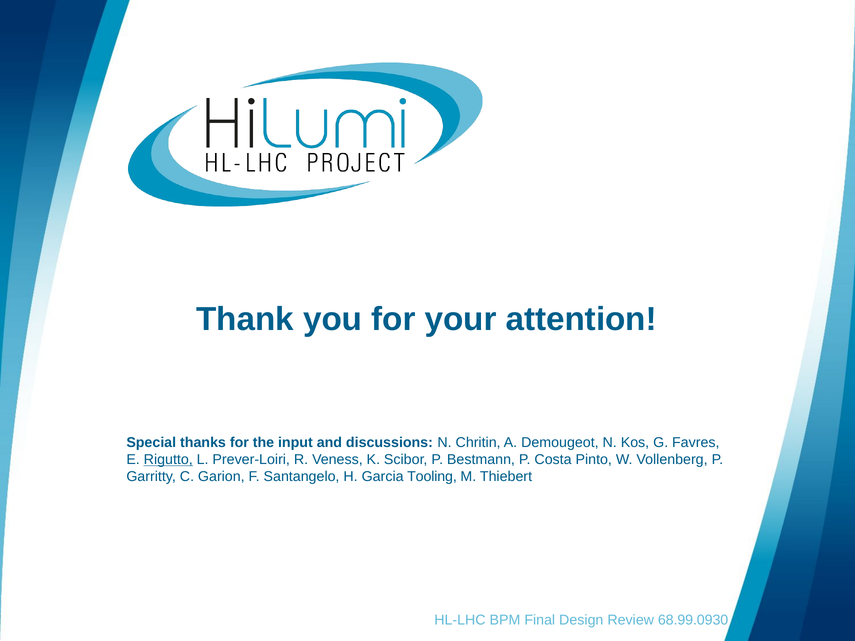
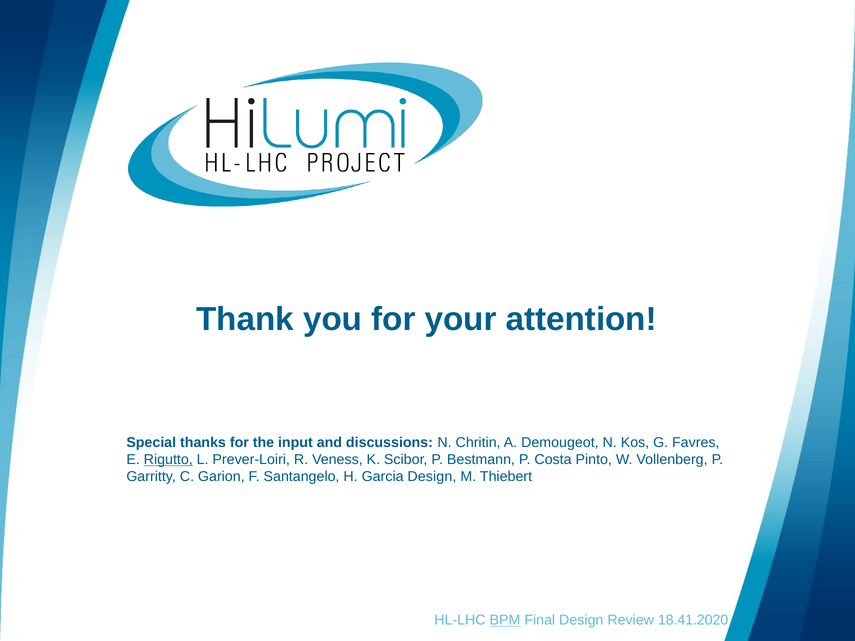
Garcia Tooling: Tooling -> Design (432, 477)
BPM underline: none -> present (505, 620)
68.99.0930: 68.99.0930 -> 18.41.2020 (693, 620)
